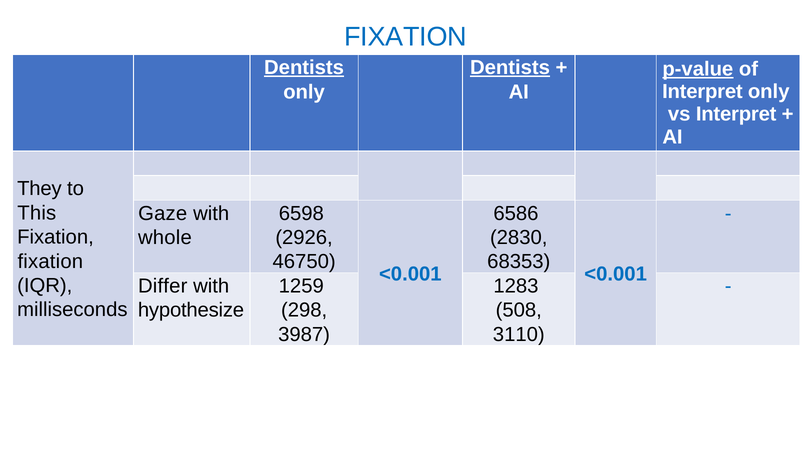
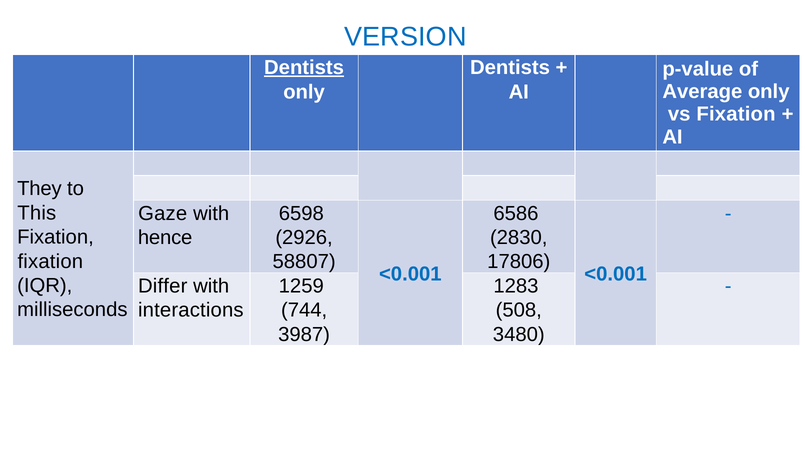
FIXATION: FIXATION -> VERSION (405, 37)
Dentists underline: present -> none (510, 68)
p-value underline: present -> none (698, 69)
Interpret: Interpret -> Average (702, 92)
vs Interpret: Interpret -> Fixation (736, 114)
whole: whole -> hence (165, 238)
46750: 46750 -> 58807 (304, 262)
68353: 68353 -> 17806 (519, 262)
hypothesize: hypothesize -> interactions (191, 310)
298: 298 -> 744 (304, 310)
3110: 3110 -> 3480 (519, 334)
